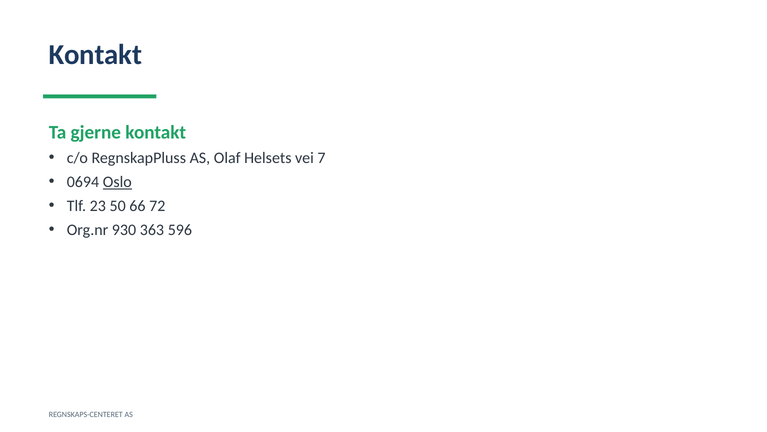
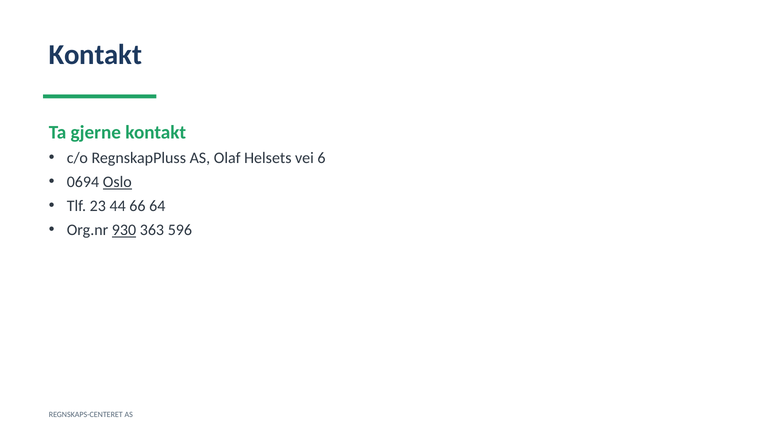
7: 7 -> 6 (321, 158)
50: 50 -> 44 (118, 206)
72: 72 -> 64 (157, 206)
930 underline: none -> present (124, 230)
